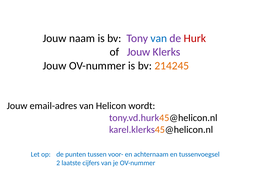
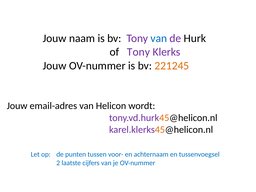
Hurk colour: red -> black (195, 38)
of Jouw: Jouw -> Tony (138, 52)
214245: 214245 -> 221245 (172, 66)
